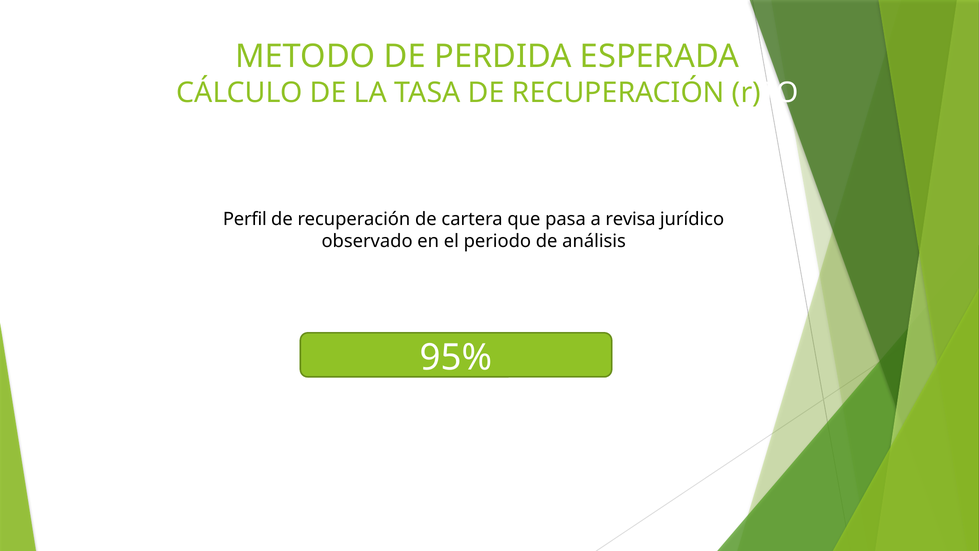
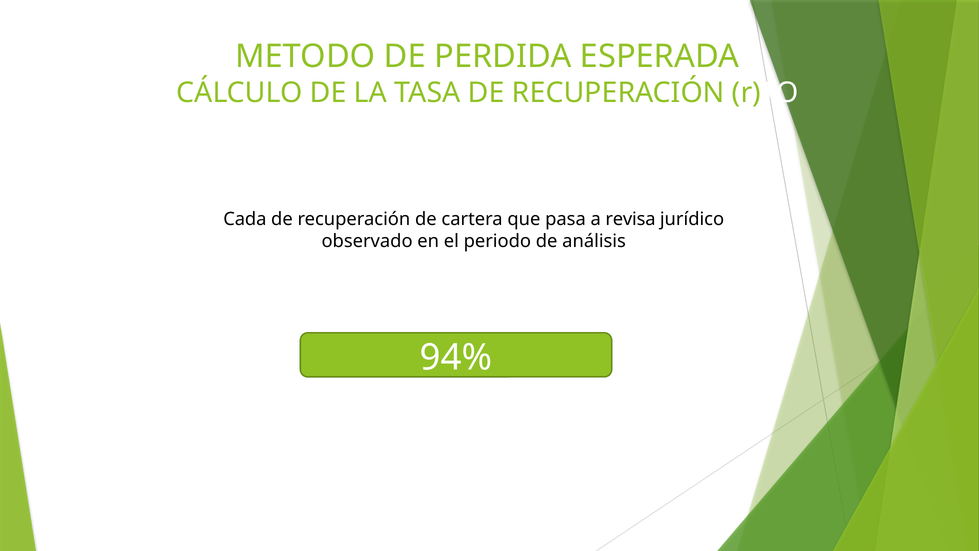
Perfil: Perfil -> Cada (245, 219)
95%: 95% -> 94% (456, 357)
